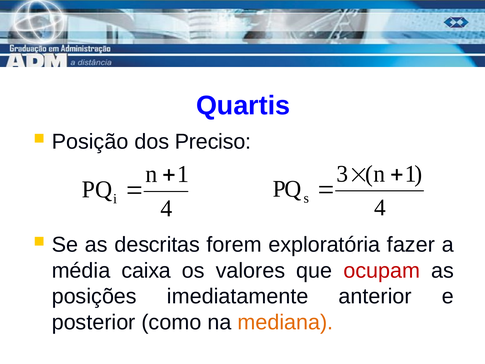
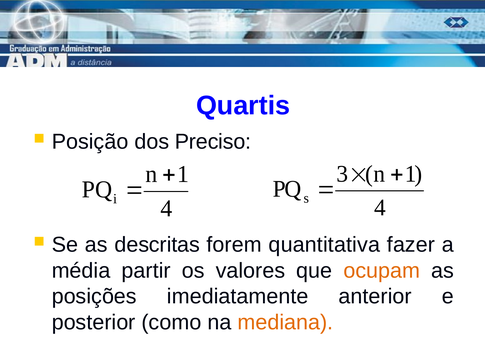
exploratória: exploratória -> quantitativa (324, 245)
caixa: caixa -> partir (146, 270)
ocupam colour: red -> orange (382, 270)
